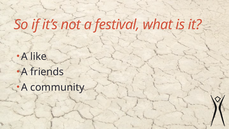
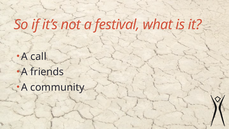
like: like -> call (38, 56)
